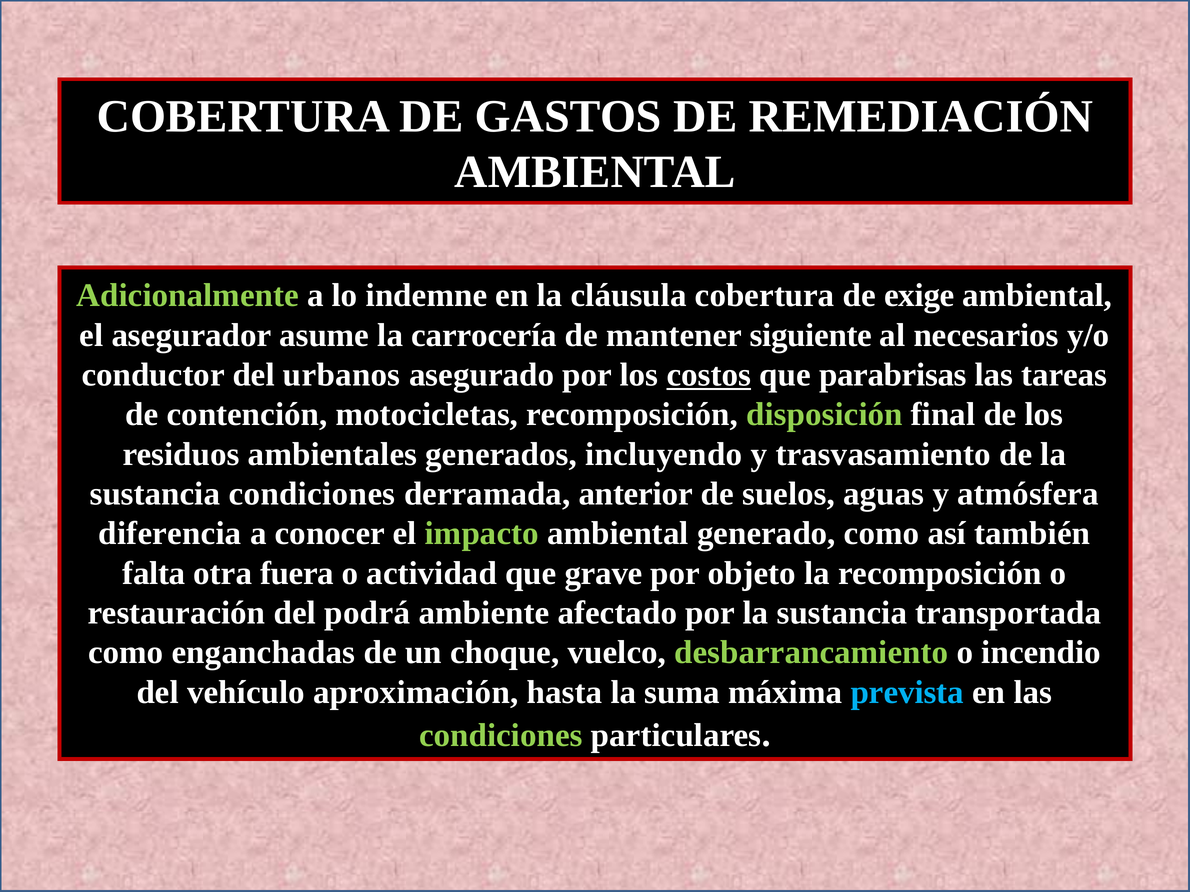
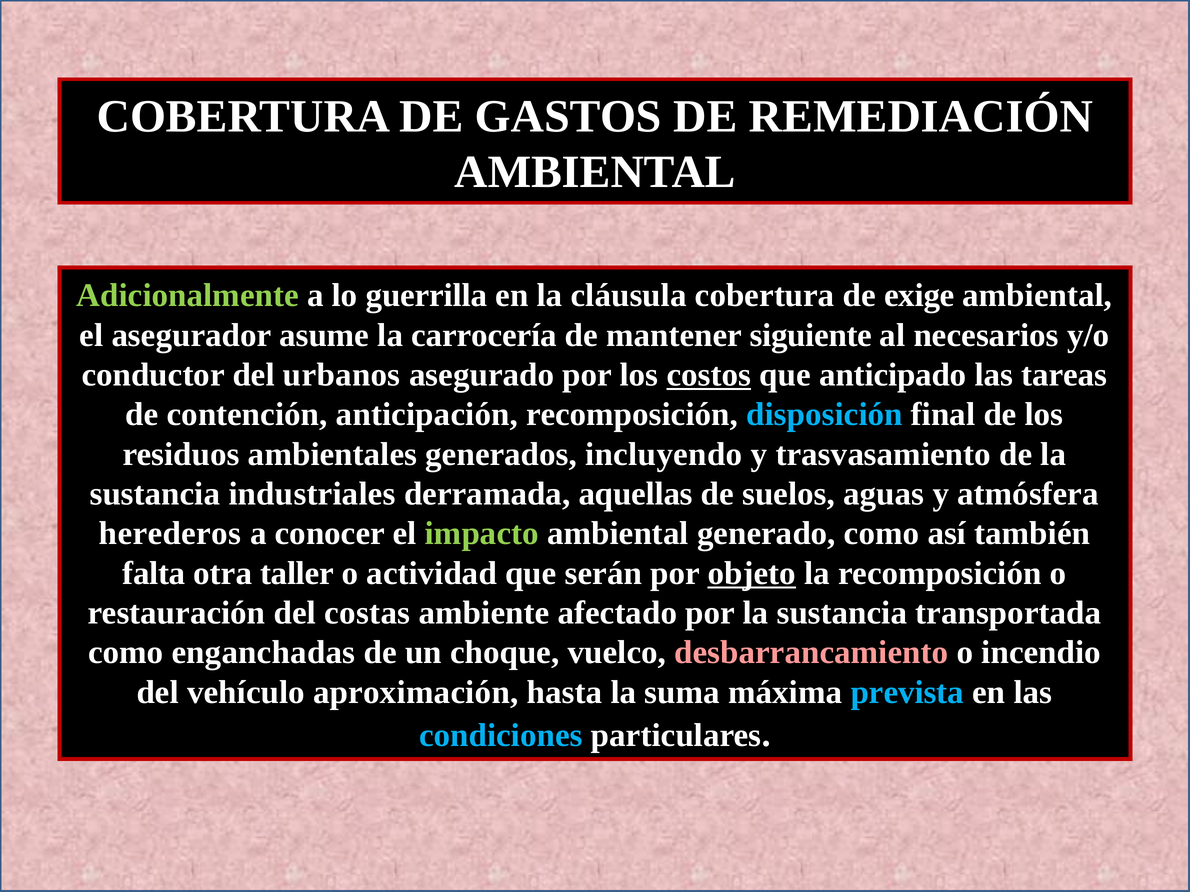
indemne: indemne -> guerrilla (427, 296)
parabrisas: parabrisas -> anticipado (893, 375)
motocicletas: motocicletas -> anticipación (427, 415)
disposición colour: light green -> light blue (825, 415)
sustancia condiciones: condiciones -> industriales (312, 494)
anterior: anterior -> aquellas (636, 494)
diferencia: diferencia -> herederos (170, 534)
fuera: fuera -> taller (297, 573)
grave: grave -> serán (603, 573)
objeto underline: none -> present (752, 573)
podrá: podrá -> costas (367, 613)
desbarrancamiento colour: light green -> pink (811, 653)
condiciones colour: light green -> light blue (501, 736)
